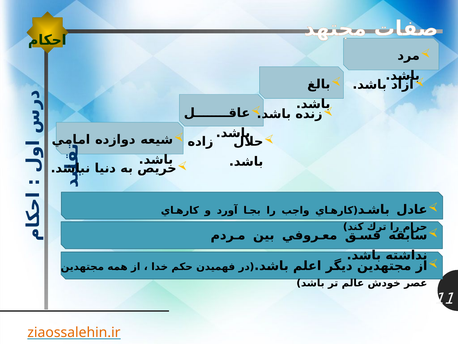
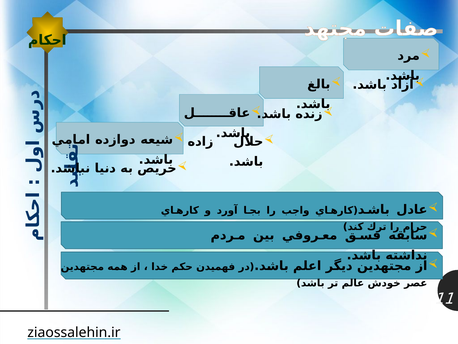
ziaossalehin.ir colour: orange -> black (74, 332)
